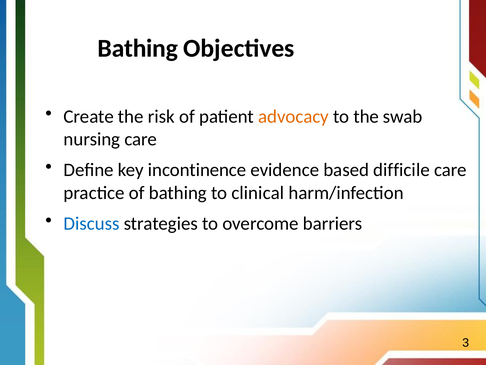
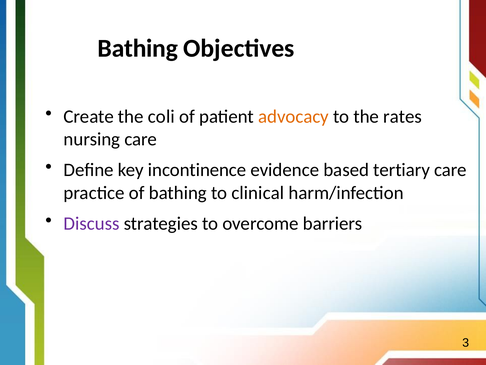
risk: risk -> coli (161, 116)
swab: swab -> rates (403, 116)
difficile: difficile -> tertiary (402, 170)
Discuss colour: blue -> purple (92, 223)
